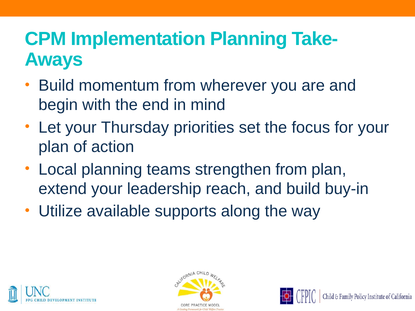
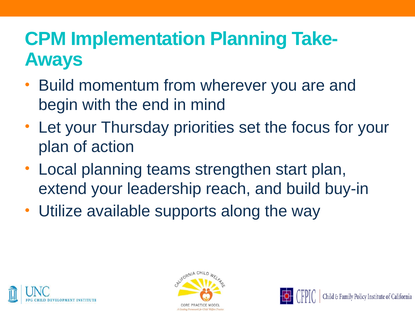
strengthen from: from -> start (291, 169)
